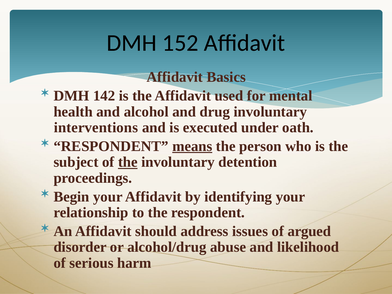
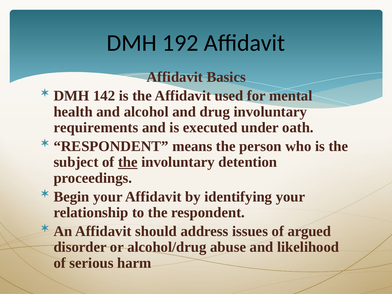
152: 152 -> 192 (180, 43)
interventions: interventions -> requirements (96, 128)
means underline: present -> none (192, 146)
